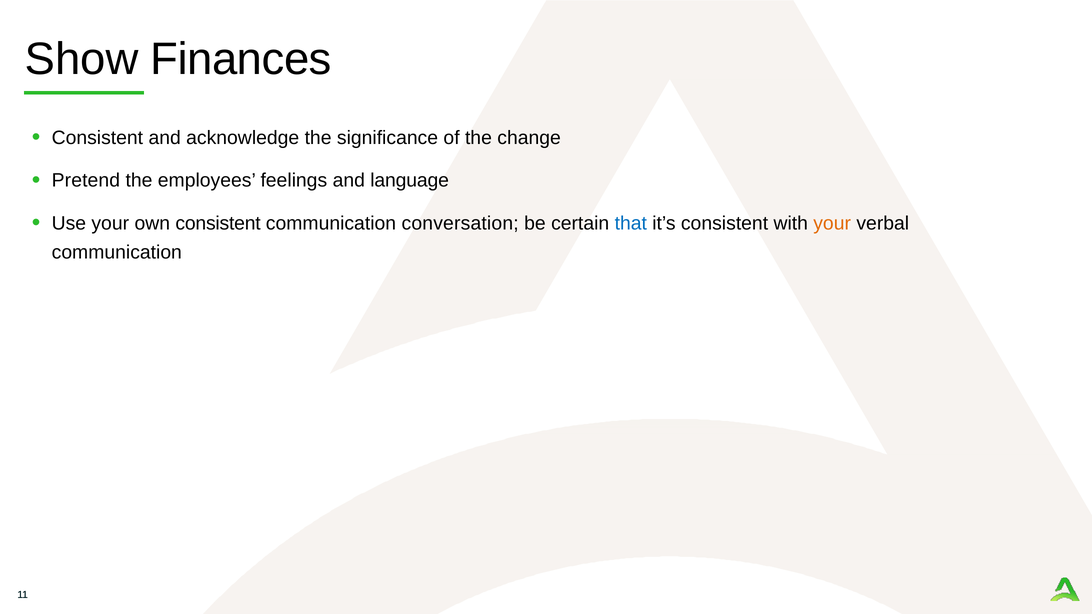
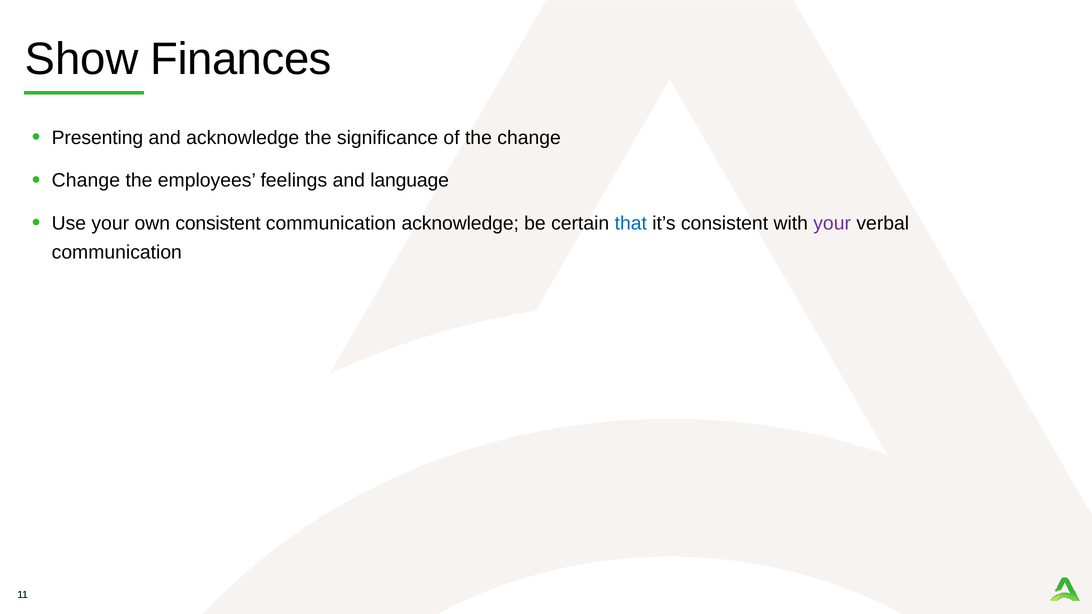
Consistent: Consistent -> Presenting (97, 138)
Pretend: Pretend -> Change (86, 181)
communication conversation: conversation -> acknowledge (460, 223)
your colour: orange -> purple (832, 223)
